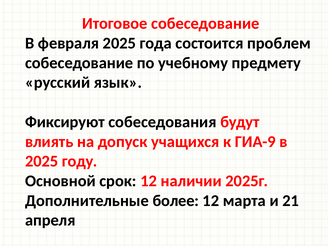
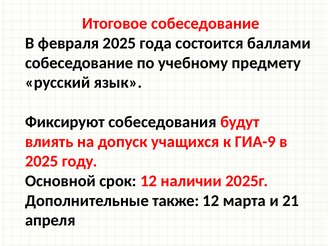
проблем: проблем -> баллами (279, 43)
более: более -> также (176, 201)
